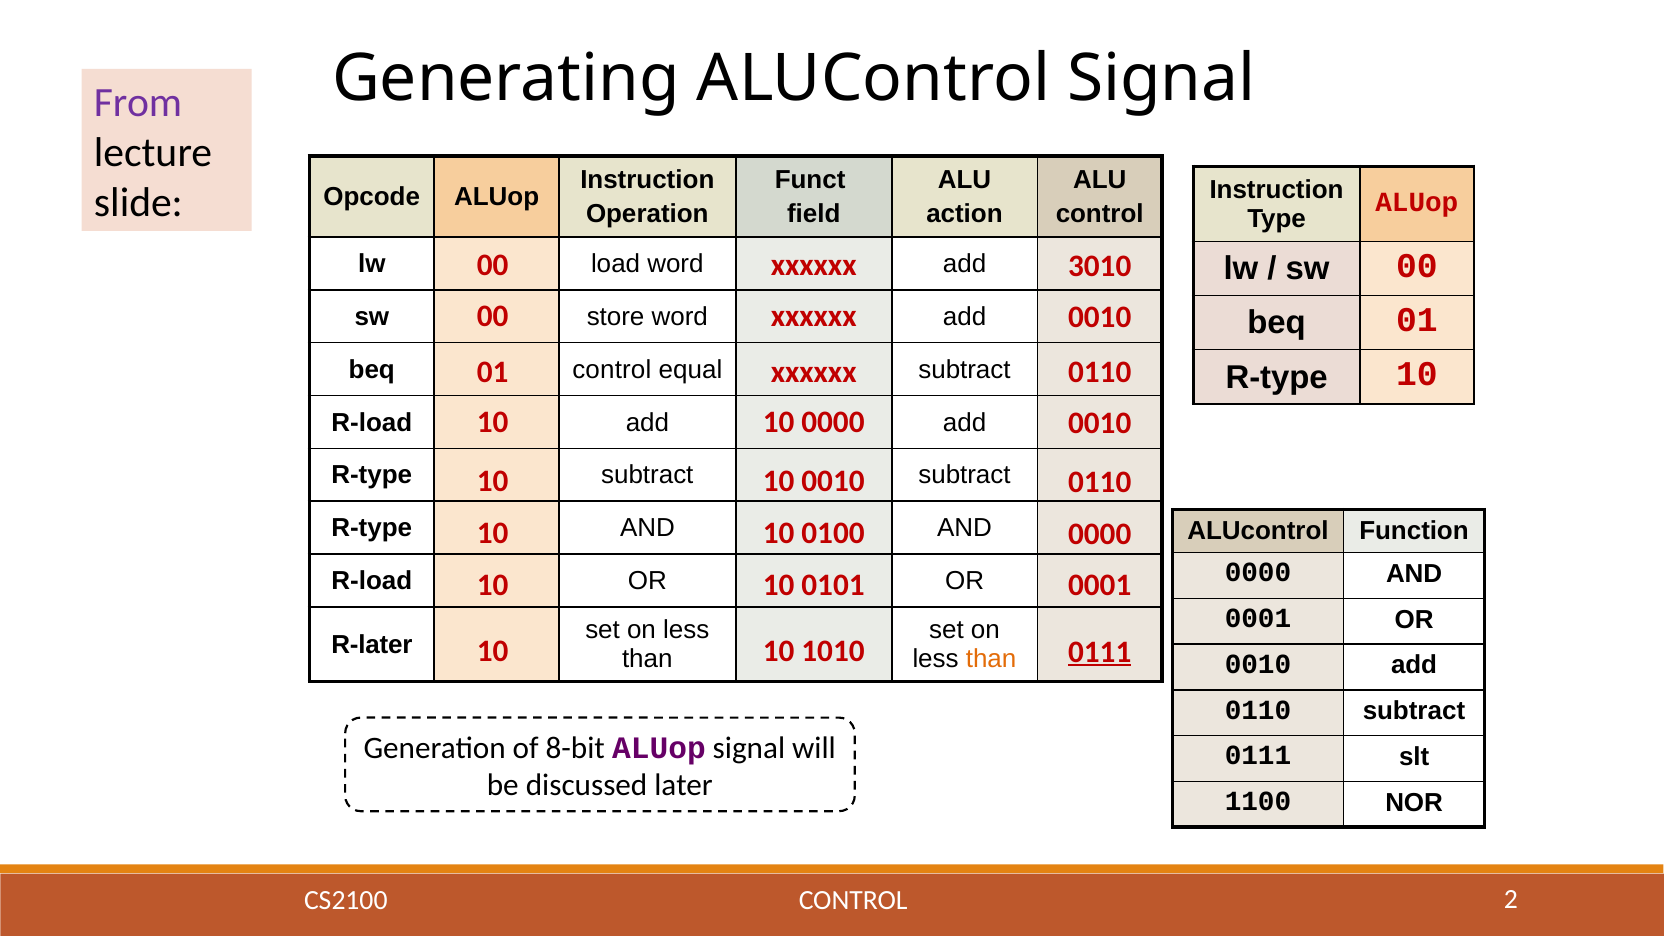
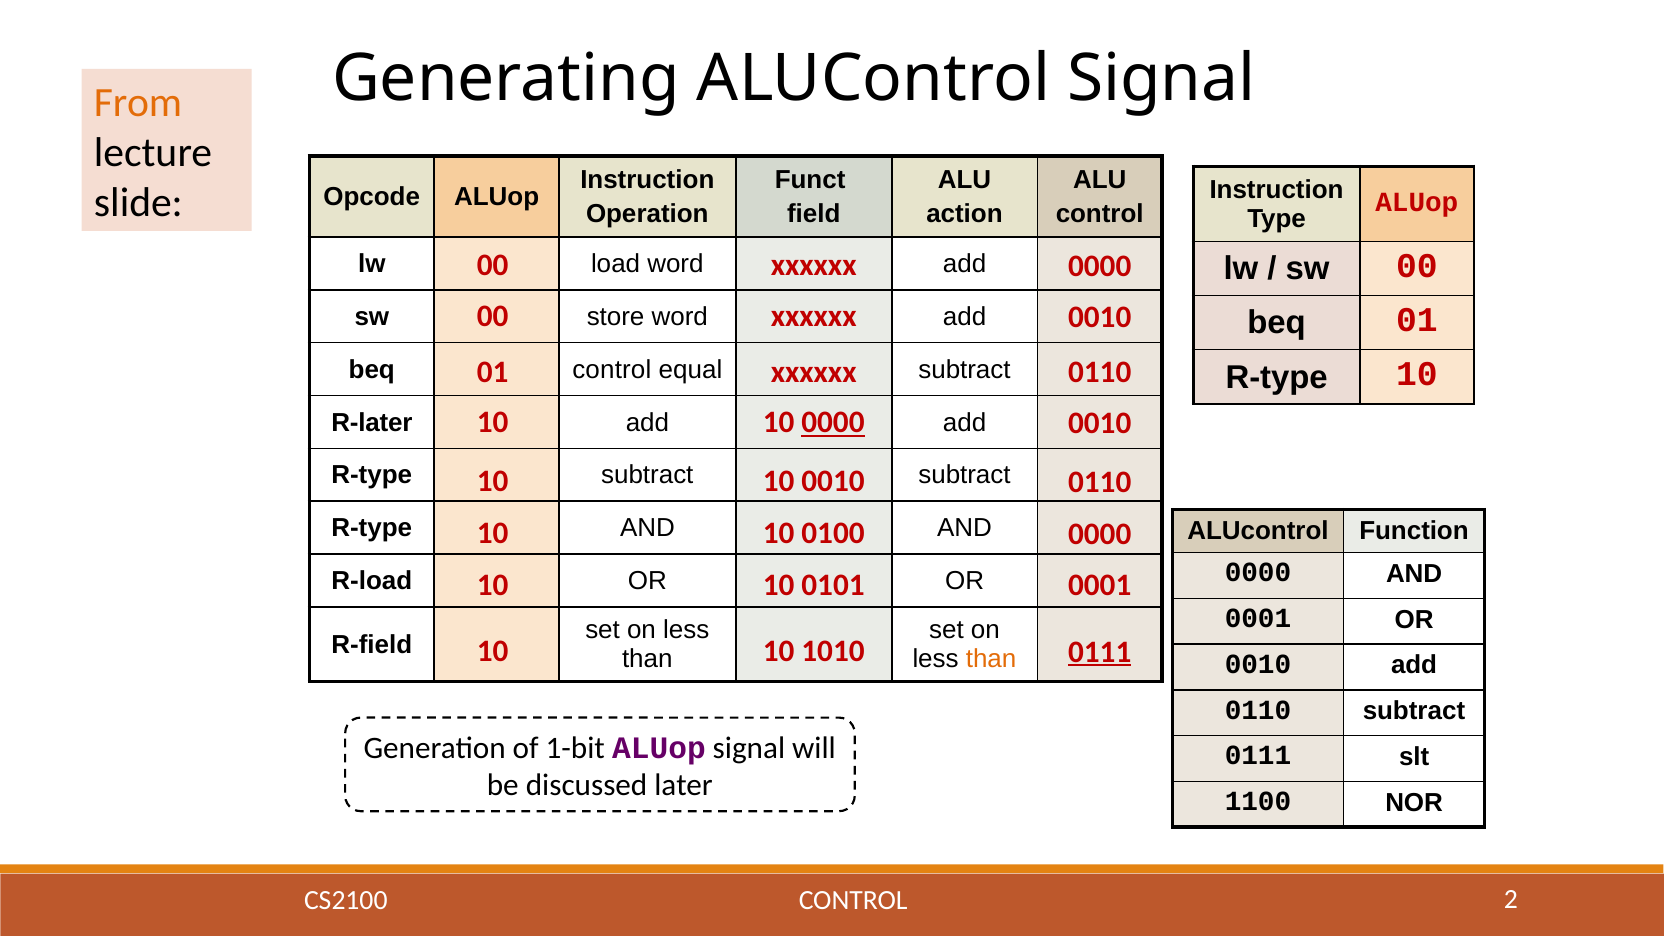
From colour: purple -> orange (138, 103)
3010: 3010 -> 0000 (1100, 266)
0000 underline: none -> present (833, 422)
R-load: R-load -> R-later (372, 422)
R-later: R-later -> R-field (372, 645)
8-bit: 8-bit -> 1-bit (575, 748)
